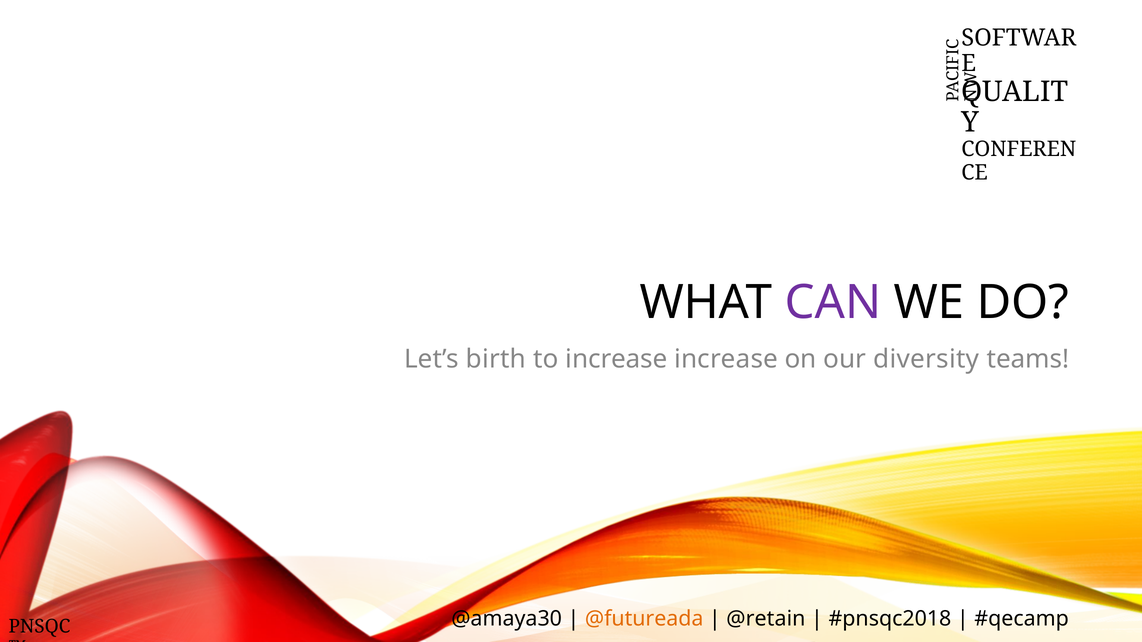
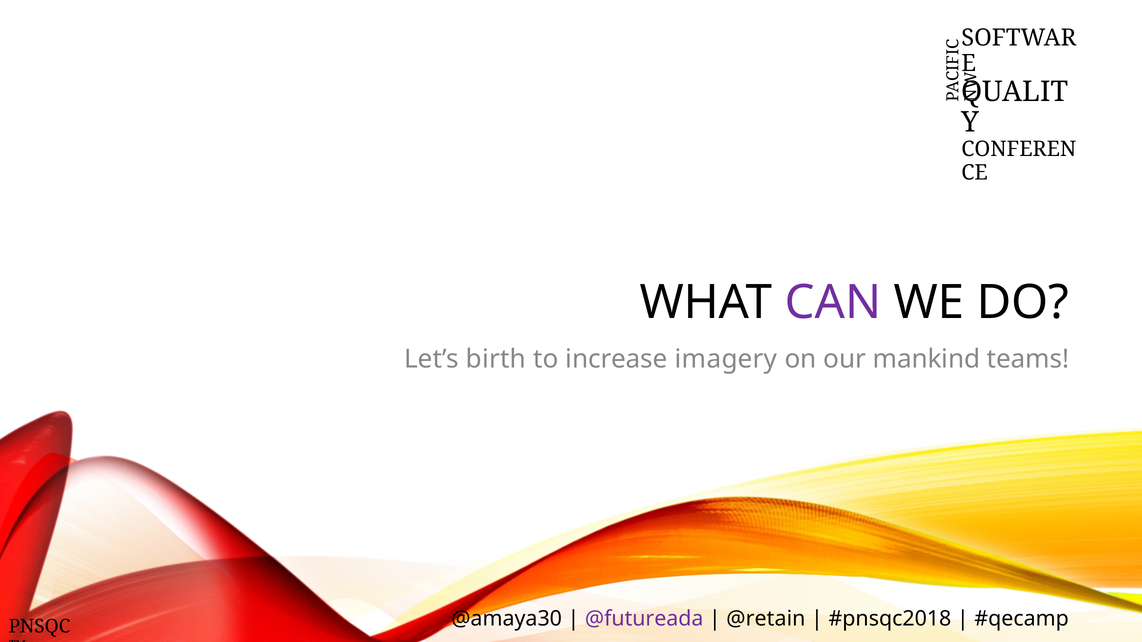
increase increase: increase -> imagery (726, 359)
diversity: diversity -> mankind (927, 359)
@futureada colour: orange -> purple (644, 619)
